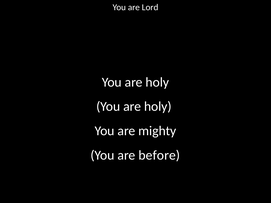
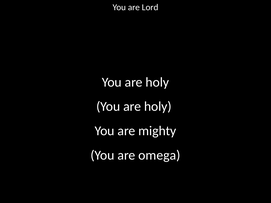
before: before -> omega (159, 155)
